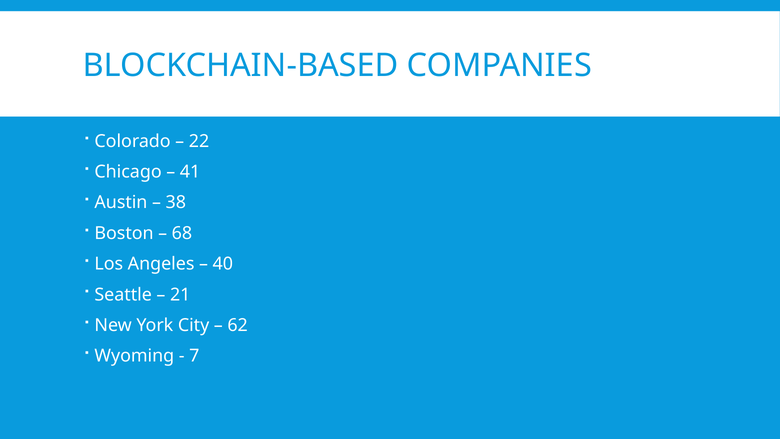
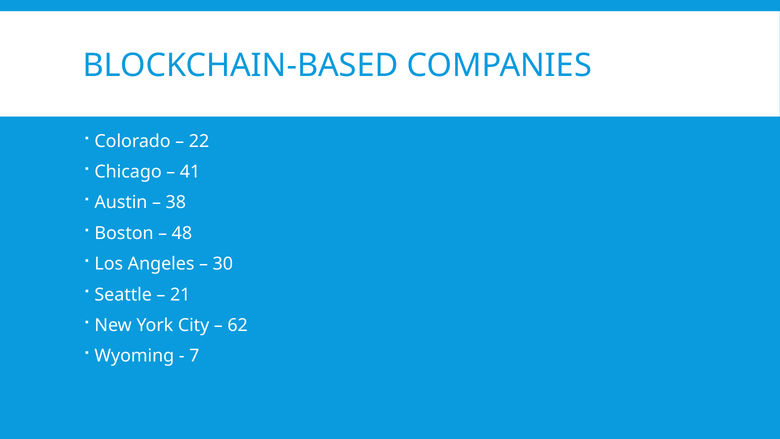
68: 68 -> 48 (182, 233)
40: 40 -> 30 (223, 264)
